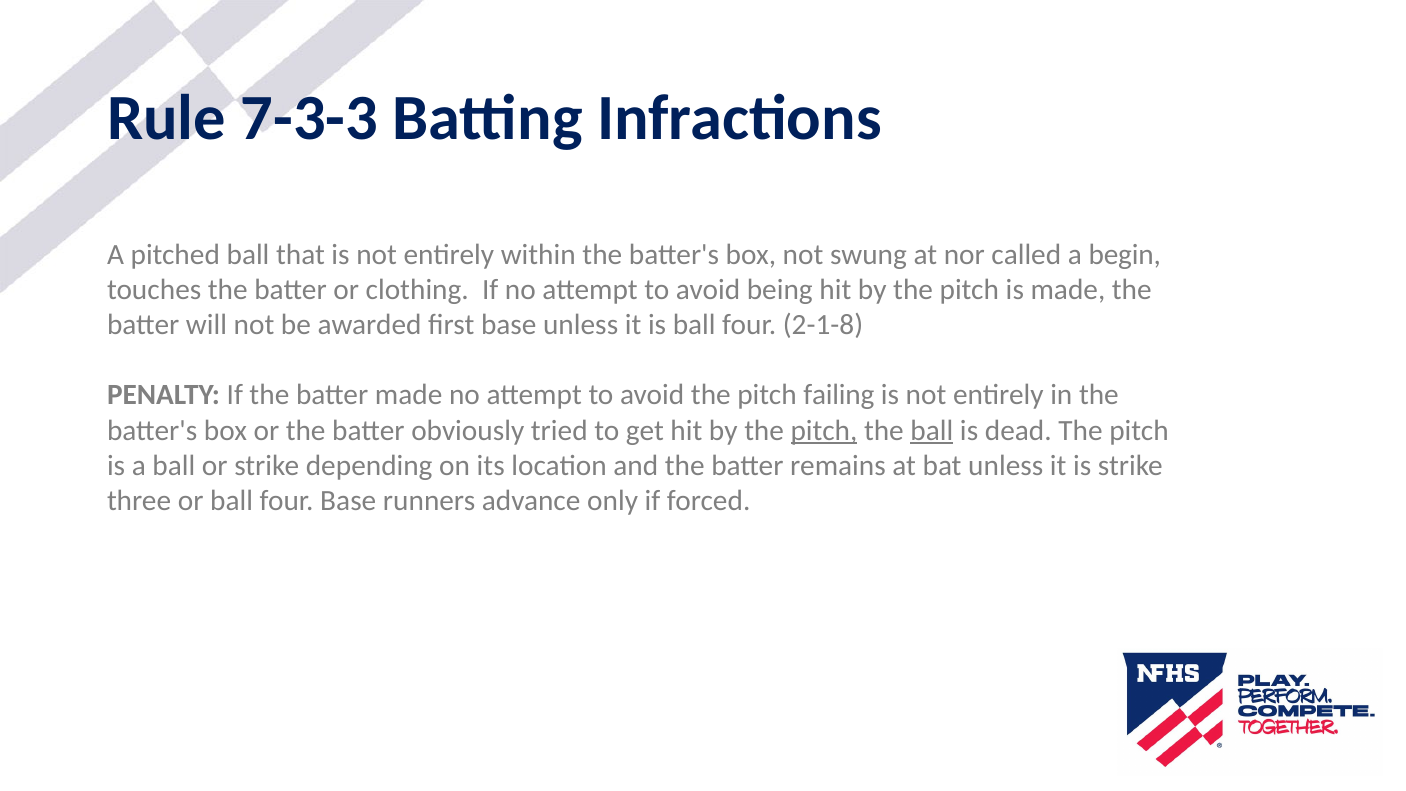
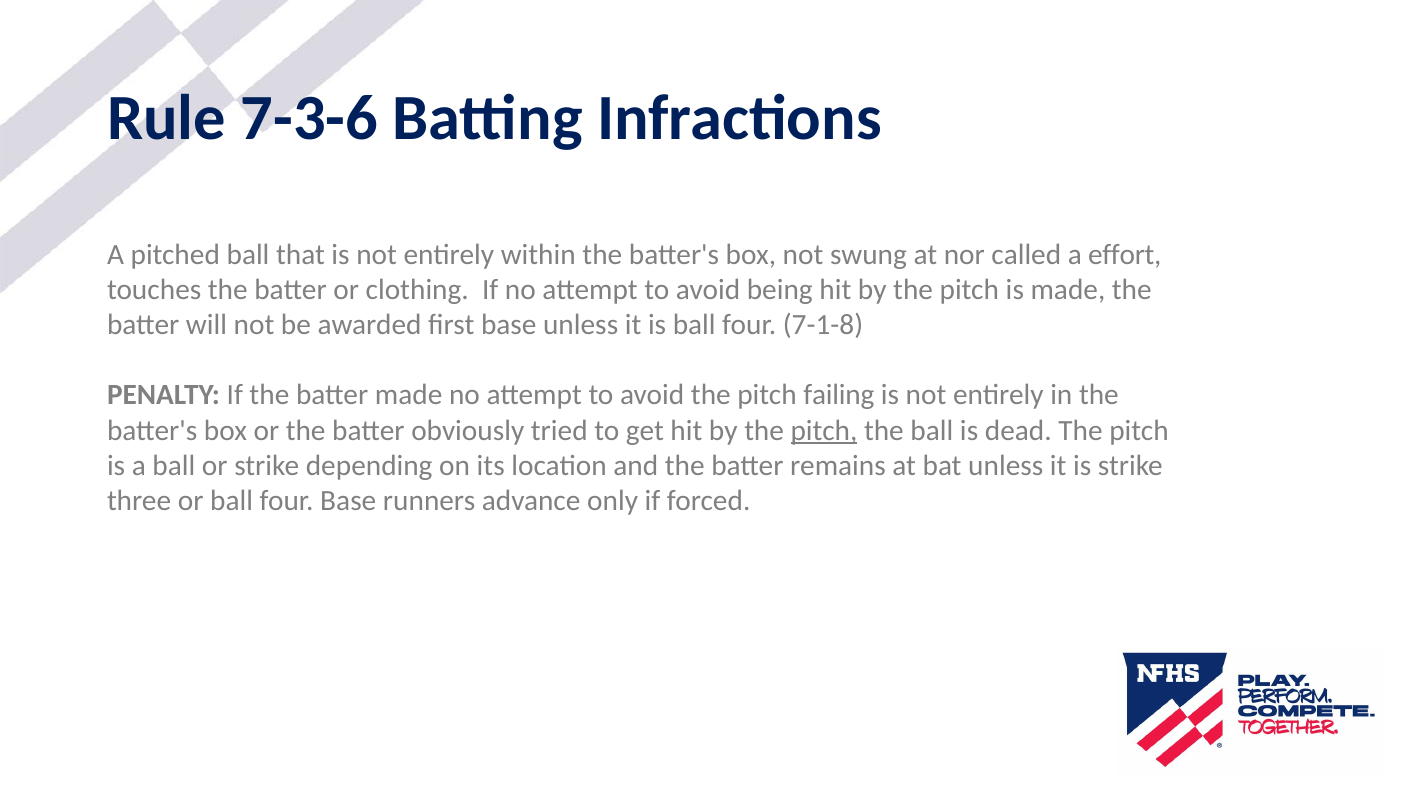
7-3-3: 7-3-3 -> 7-3-6 (309, 118)
begin: begin -> effort (1125, 254)
2-1-8: 2-1-8 -> 7-1-8 (823, 325)
ball underline: present -> none (932, 430)
